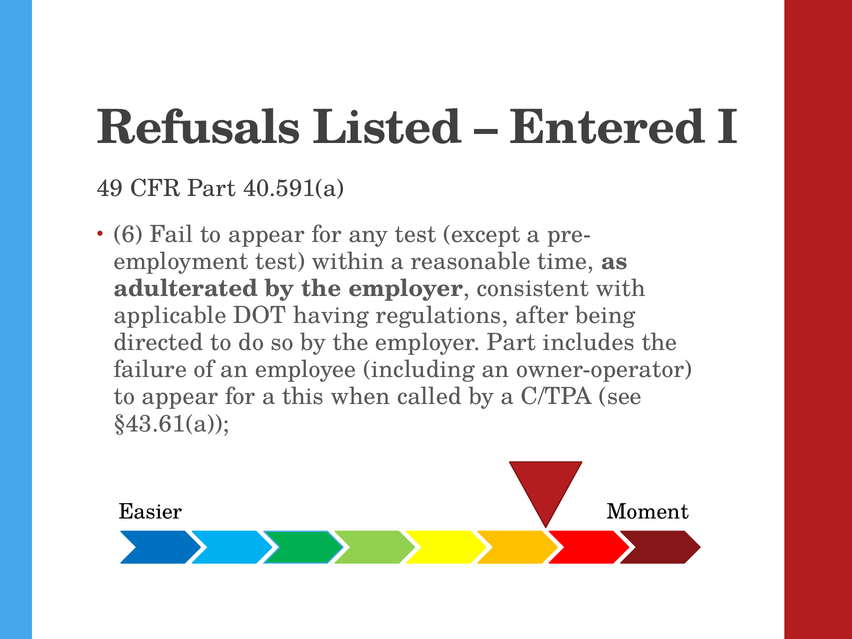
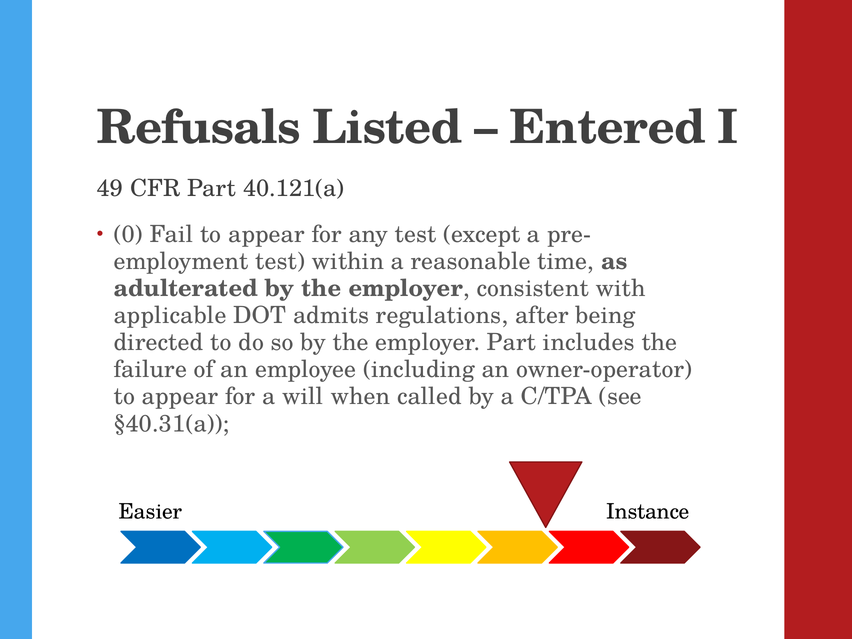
40.591(a: 40.591(a -> 40.121(a (294, 188)
6: 6 -> 0 (128, 234)
having: having -> admits (331, 316)
this: this -> will (303, 397)
§43.61(a: §43.61(a -> §40.31(a (172, 424)
Moment: Moment -> Instance (648, 512)
